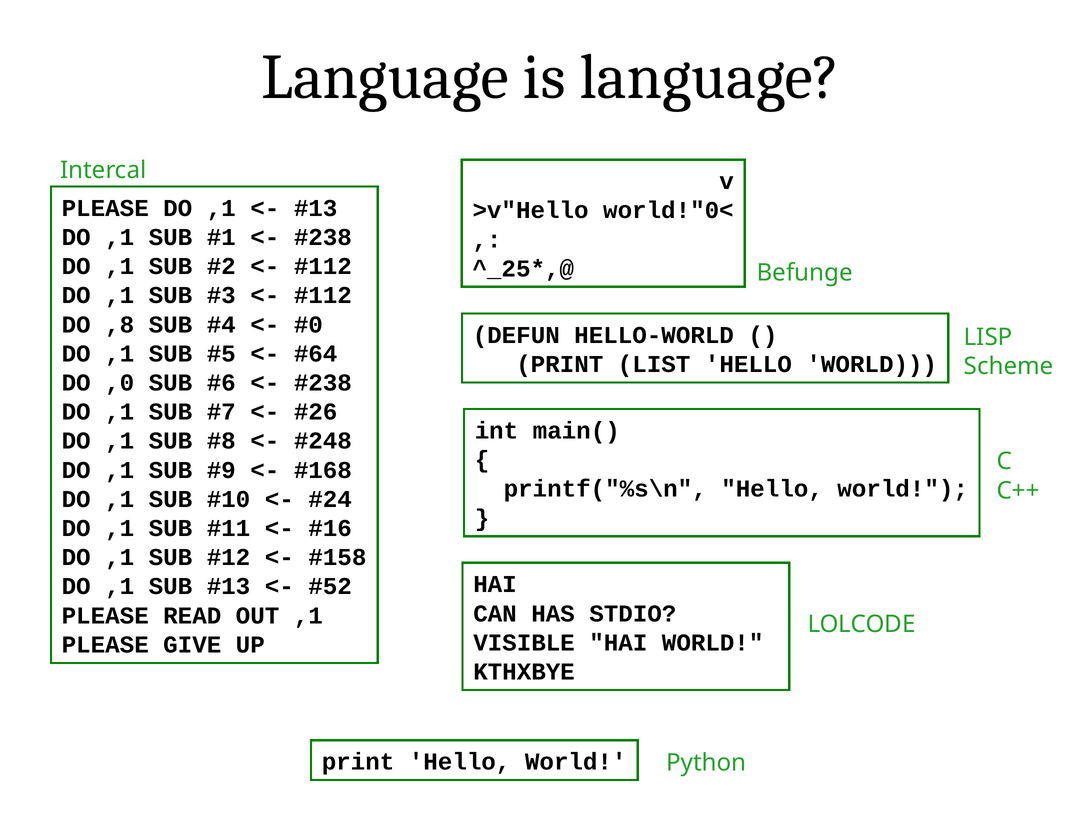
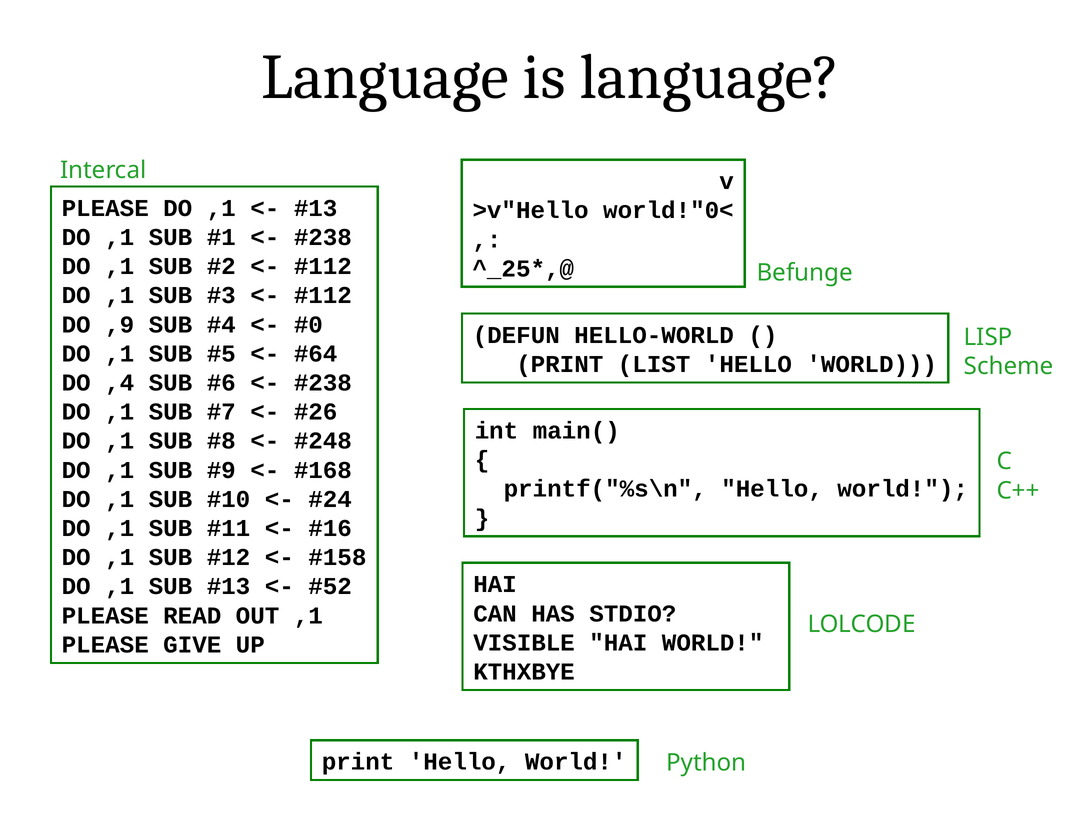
,8: ,8 -> ,9 (120, 325)
,0: ,0 -> ,4 (120, 383)
